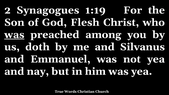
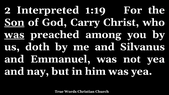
Synagogues: Synagogues -> Interpreted (48, 10)
Son underline: none -> present (14, 22)
Flesh: Flesh -> Carry (85, 22)
